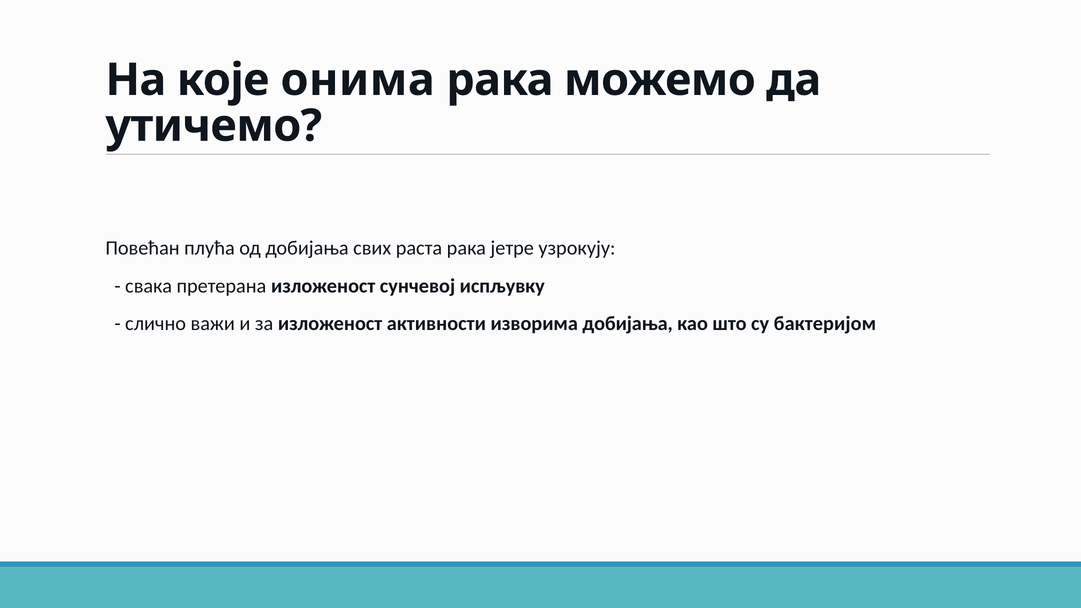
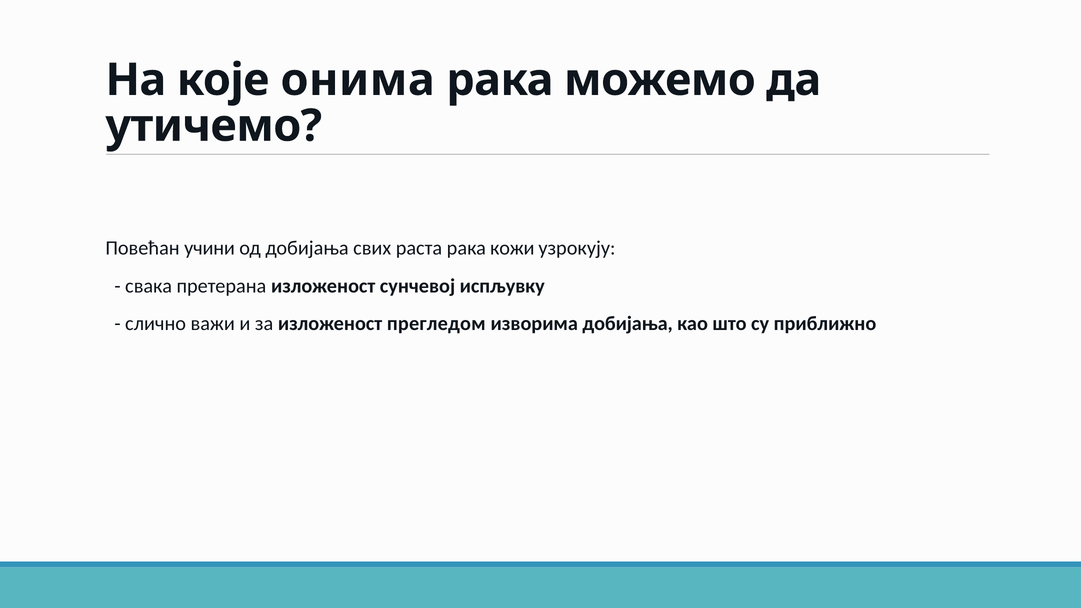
плућа: плућа -> учини (210, 248)
јетре: јетре -> кожи (512, 248)
активности: активности -> прегледом (436, 324)
бактеријом: бактеријом -> приближно (825, 324)
